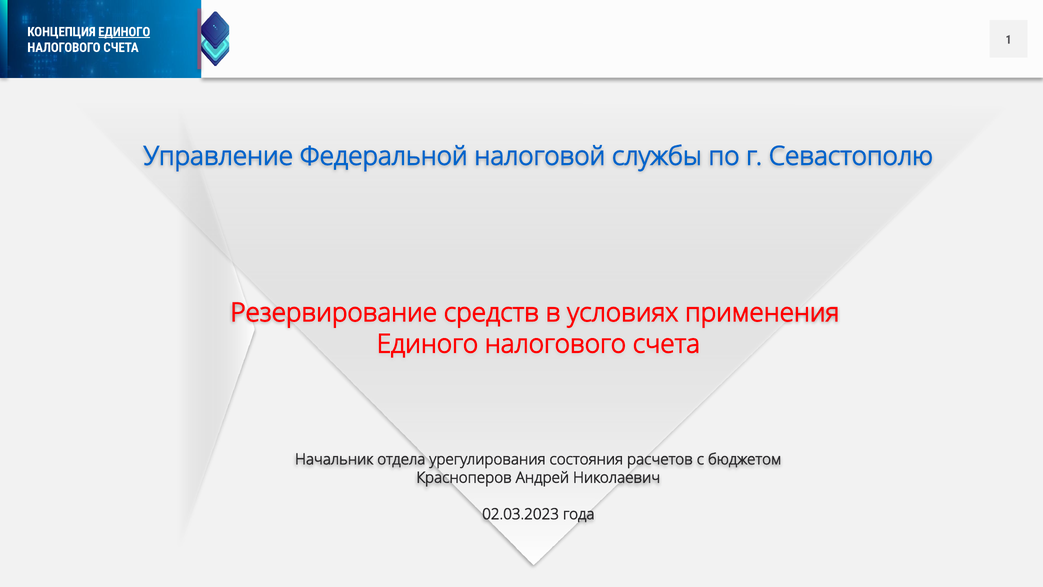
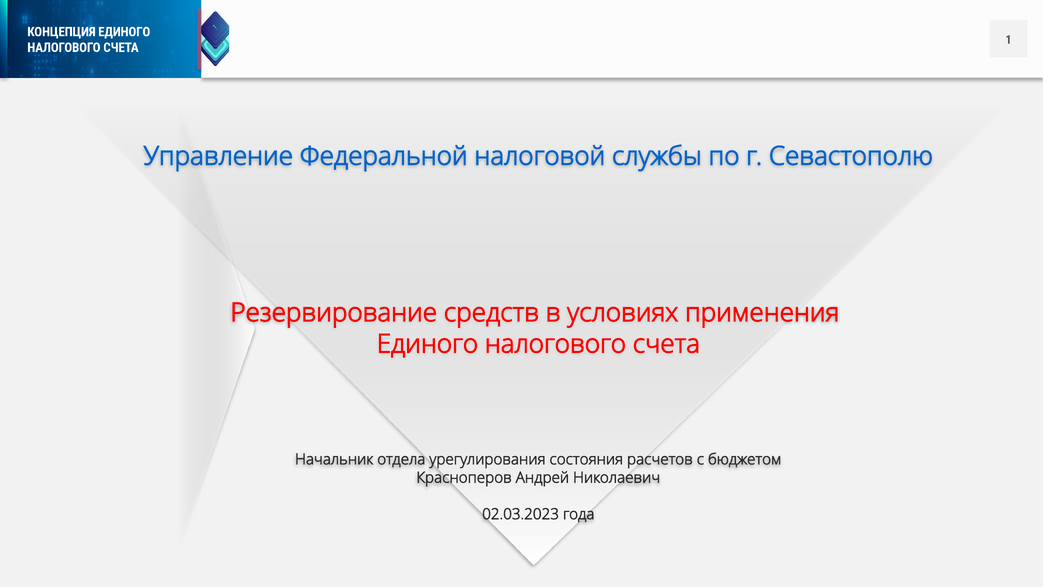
ЕДИНОГО underline: present -> none (124, 32)
